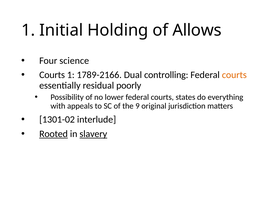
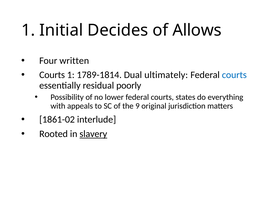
Holding: Holding -> Decides (118, 30)
science: science -> written (74, 60)
1789-2166: 1789-2166 -> 1789-1814 (99, 75)
controlling: controlling -> ultimately (166, 75)
courts colour: orange -> blue (234, 75)
1301-02: 1301-02 -> 1861-02 (57, 119)
Rooted underline: present -> none (54, 133)
